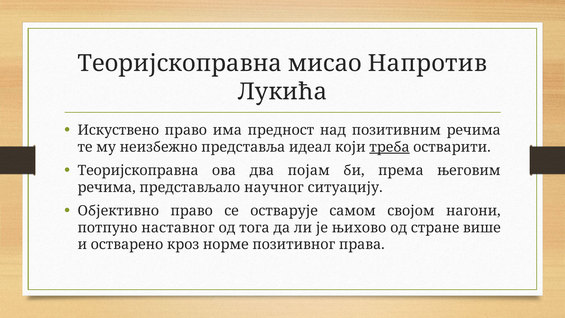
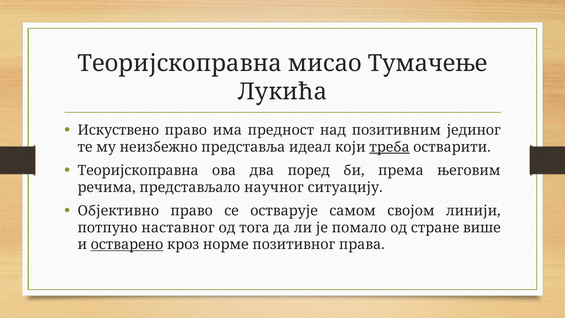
Напротив: Напротив -> Тумачење (428, 63)
позитивним речима: речима -> јединог (474, 130)
појам: појам -> поред (309, 170)
нагони: нагони -> линији (473, 211)
њихово: њихово -> помало (359, 228)
остварено underline: none -> present (127, 244)
